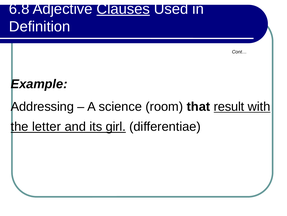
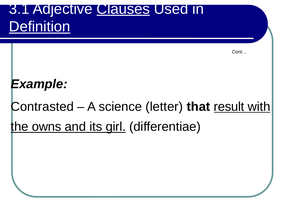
6.8: 6.8 -> 3.1 (19, 9)
Definition underline: none -> present (40, 27)
Addressing: Addressing -> Contrasted (42, 106)
room: room -> letter (164, 106)
letter: letter -> owns (47, 126)
